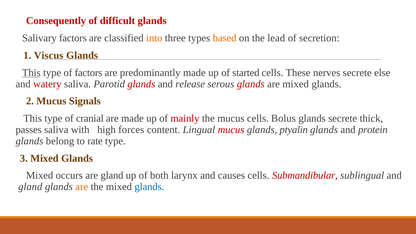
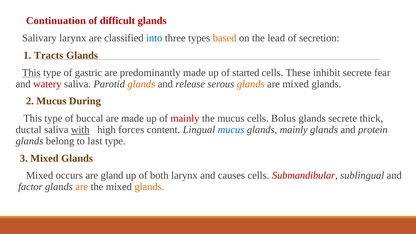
Consequently: Consequently -> Continuation (56, 21)
Salivary factors: factors -> larynx (73, 38)
into colour: orange -> blue (154, 38)
Viscus: Viscus -> Tracts (49, 55)
of factors: factors -> gastric (89, 73)
nerves: nerves -> inhibit (327, 73)
else: else -> fear (382, 73)
glands colour: red -> orange (141, 84)
glands colour: red -> orange (251, 84)
Signals: Signals -> During (85, 101)
cranial: cranial -> buccal (90, 118)
passes: passes -> ductal (29, 130)
with underline: none -> present (80, 130)
mucus colour: red -> blue (231, 130)
glands ptyalin: ptyalin -> mainly (294, 130)
rate: rate -> last (95, 141)
gland: gland -> factor (30, 187)
glands colour: blue -> orange (149, 187)
